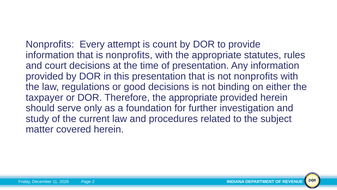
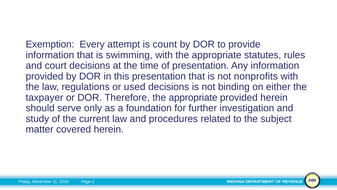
Nonprofits: Nonprofits -> Exemption (50, 44)
is nonprofits: nonprofits -> swimming (129, 55)
good: good -> used (135, 87)
